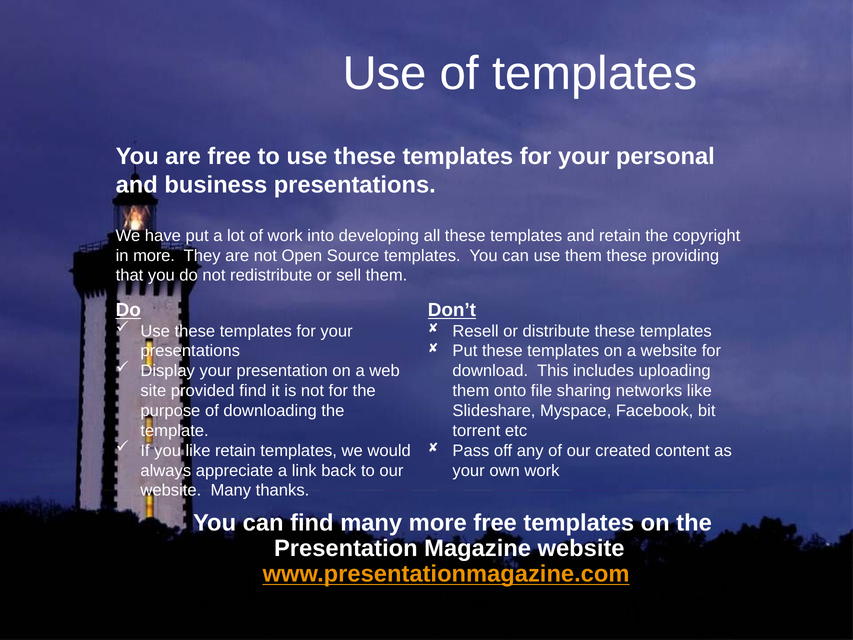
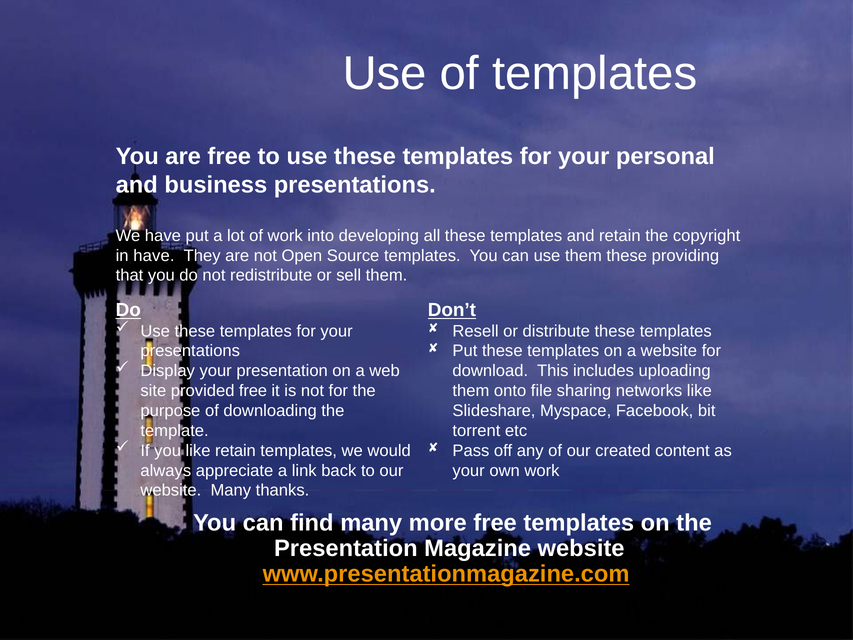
in more: more -> have (154, 255)
provided find: find -> free (253, 391)
